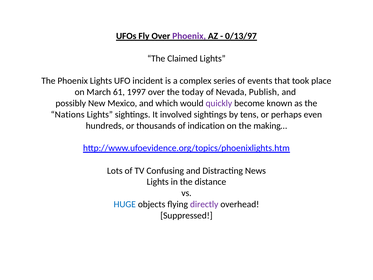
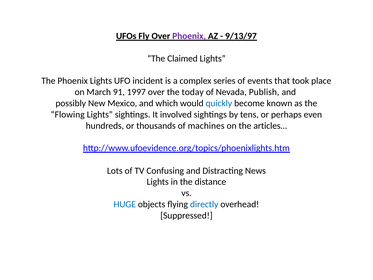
0/13/97: 0/13/97 -> 9/13/97 (241, 36)
61: 61 -> 91 (119, 92)
quickly colour: purple -> blue (219, 103)
Nations: Nations -> Flowing (68, 114)
indication: indication -> machines (206, 126)
making…: making… -> articles… (270, 126)
directly colour: purple -> blue (204, 204)
